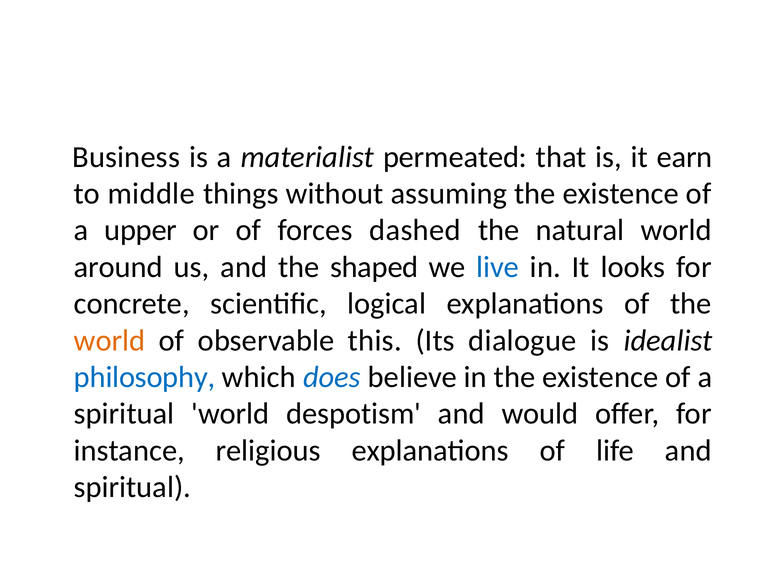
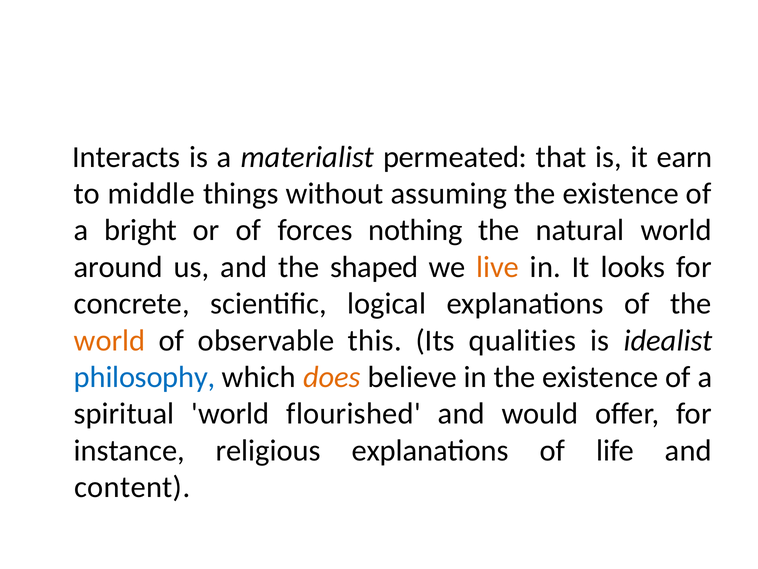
Business: Business -> Interacts (126, 157)
upper: upper -> bright (141, 230)
dashed: dashed -> nothing (415, 230)
live colour: blue -> orange (498, 267)
dialogue: dialogue -> qualities (522, 340)
does colour: blue -> orange (332, 377)
despotism: despotism -> flourished (354, 413)
spiritual: spiritual -> content (132, 487)
